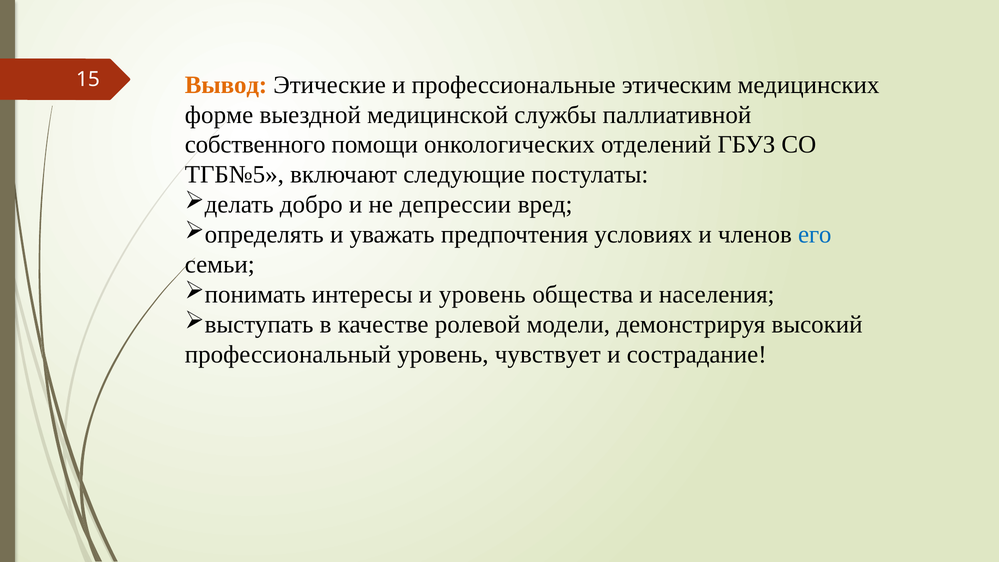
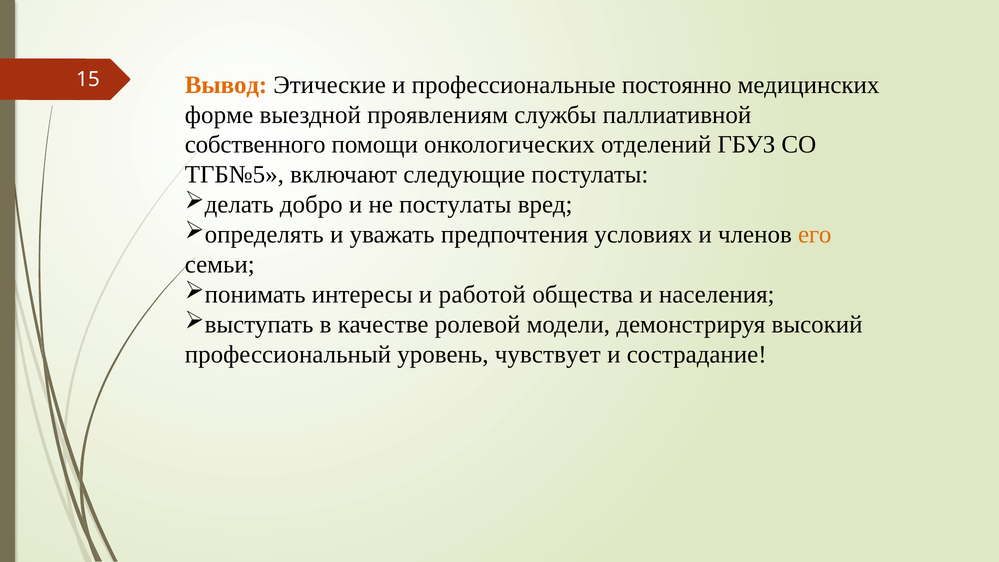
этическим: этическим -> постоянно (677, 85)
медицинской: медицинской -> проявлениям (438, 115)
не депрессии: депрессии -> постулаты (455, 205)
его colour: blue -> orange (815, 235)
и уровень: уровень -> работой (482, 295)
